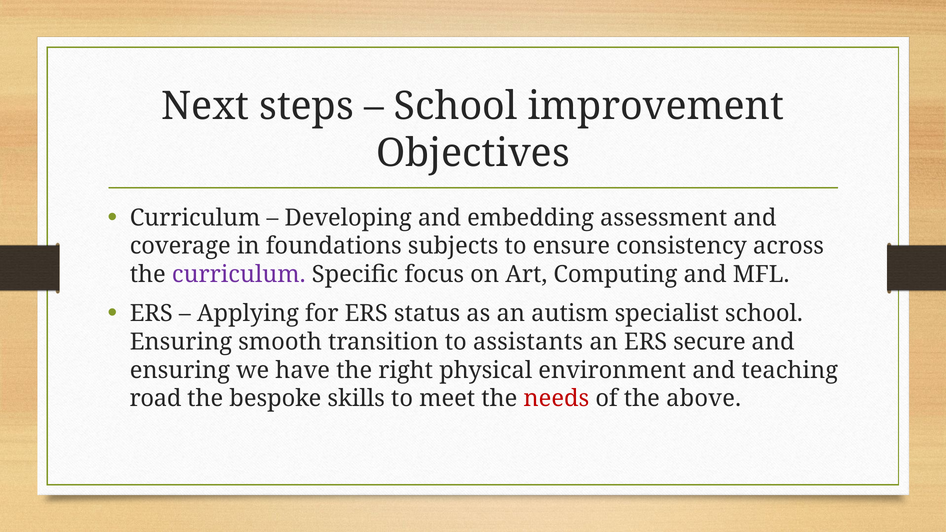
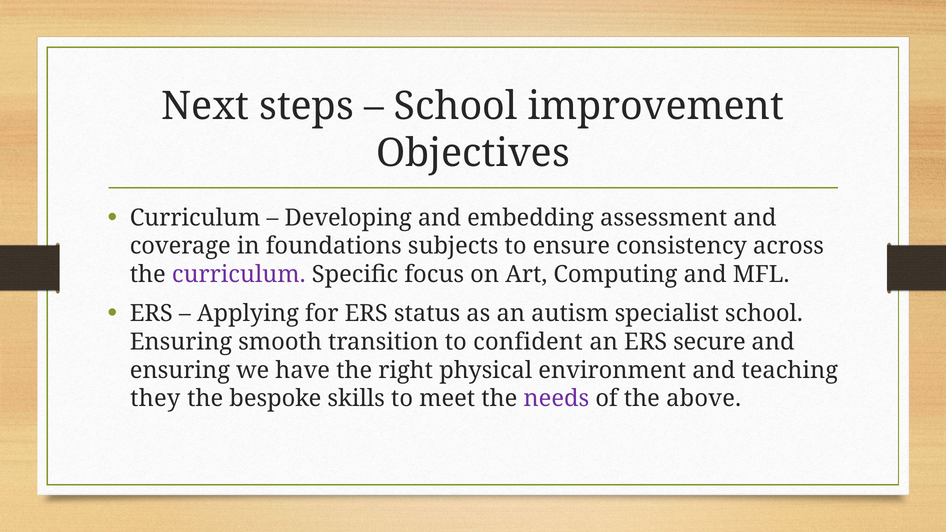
assistants: assistants -> confident (528, 342)
road: road -> they (155, 399)
needs colour: red -> purple (556, 399)
